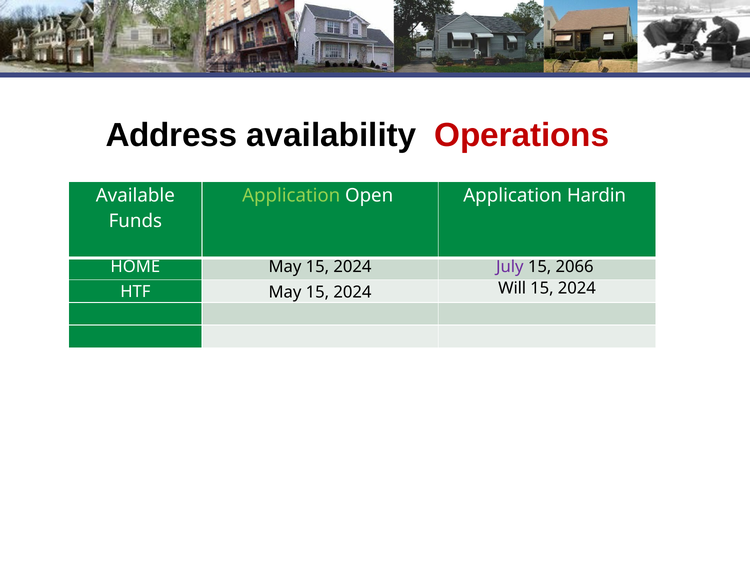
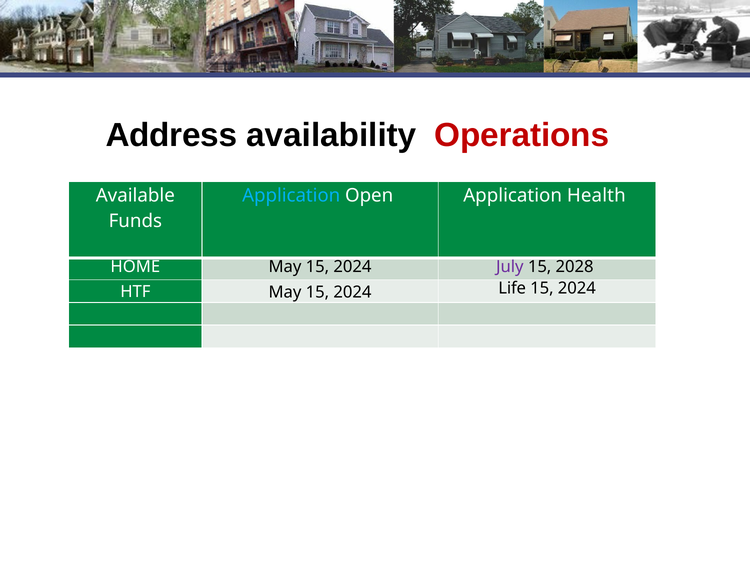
Application colour: light green -> light blue (291, 195)
Hardin: Hardin -> Health (596, 195)
2066: 2066 -> 2028 (575, 266)
Will: Will -> Life (512, 288)
